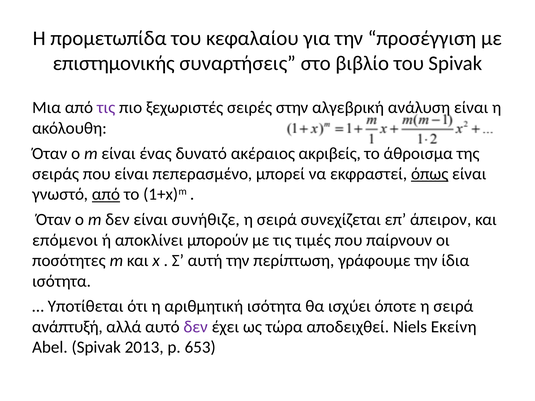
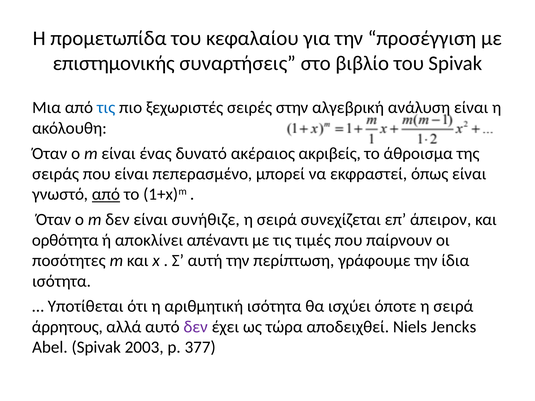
τις colour: purple -> blue (106, 108)
όπως underline: present -> none (430, 174)
επόμενοι: επόμενοι -> ορθότητα (65, 240)
μπορούν: μπορούν -> απέναντι (218, 240)
ανάπτυξή: ανάπτυξή -> άρρητους (67, 327)
Εκείνη: Εκείνη -> Jencks (454, 327)
2013: 2013 -> 2003 (144, 347)
653: 653 -> 377 (200, 347)
